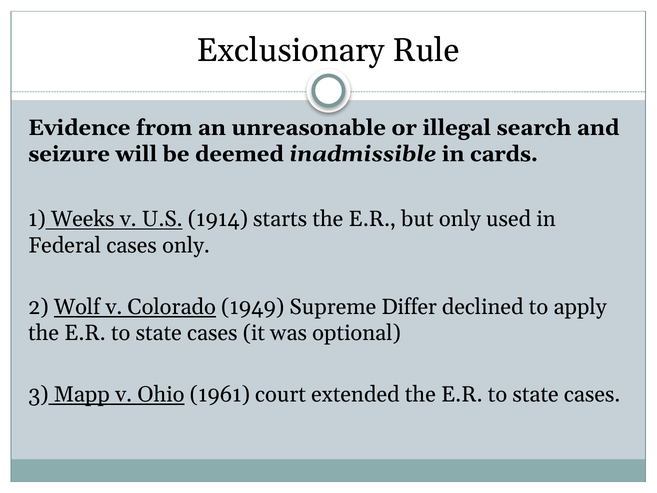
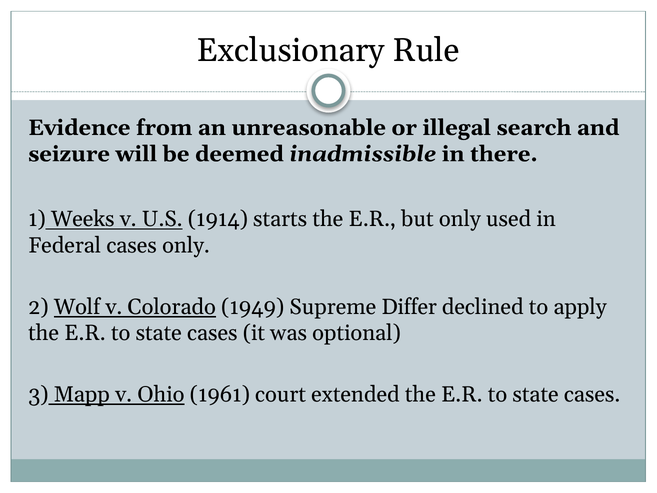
cards: cards -> there (504, 154)
